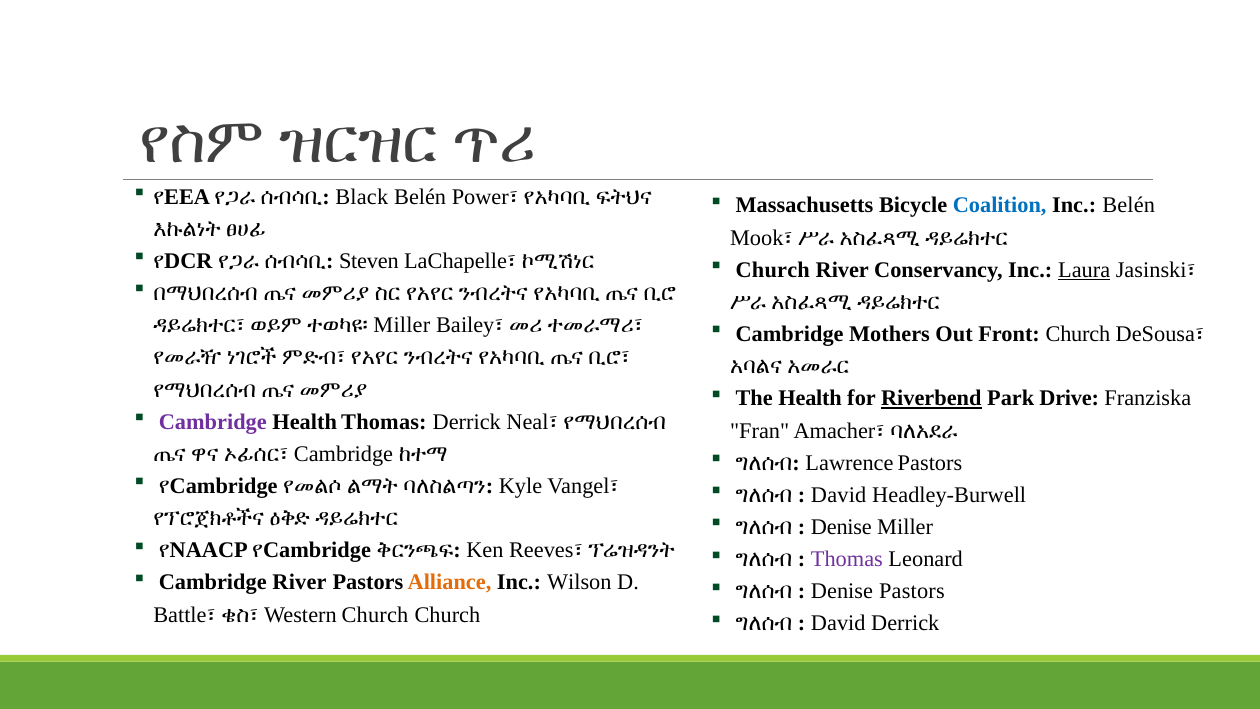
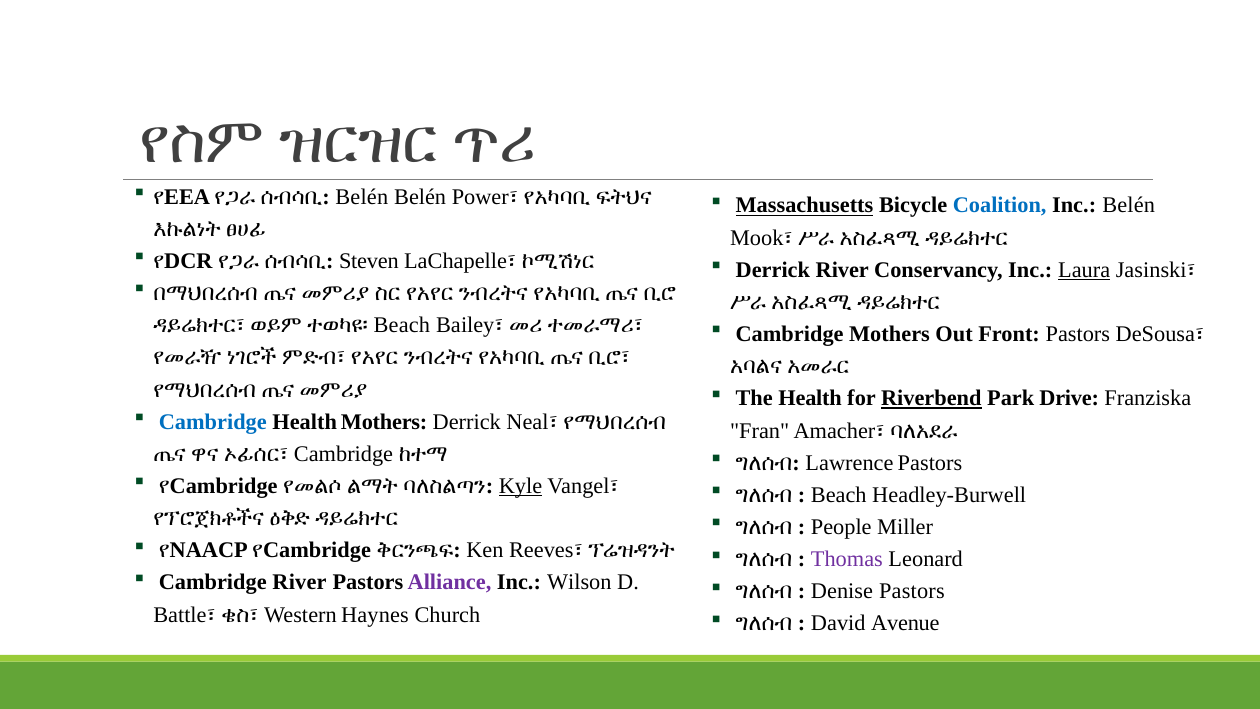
Black: Black -> Belén (362, 197)
Massachusetts underline: none -> present (805, 206)
Church: Church -> Derrick (773, 270)
ተወካዩ፡ Miller: Miller -> Beach (402, 325)
Front Church: Church -> Pastors (1078, 334)
Cambridge colour: purple -> blue (213, 422)
Health Thomas: Thomas -> Mothers (384, 422)
Kyle underline: none -> present (521, 486)
David: David -> Beach (839, 495)
Denise: Denise -> People (841, 527)
Alliance colour: orange -> purple (450, 582)
Western Church: Church -> Haynes (375, 615)
David Derrick: Derrick -> Avenue (905, 623)
